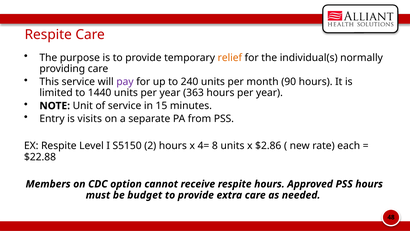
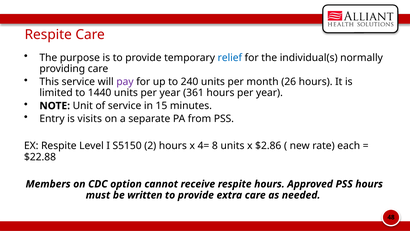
relief colour: orange -> blue (230, 58)
90: 90 -> 26 (289, 82)
363: 363 -> 361 (193, 93)
budget: budget -> written (145, 195)
